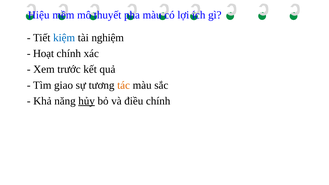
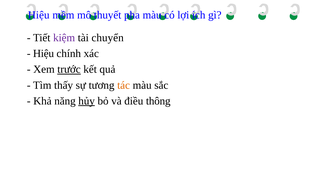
kiệm colour: blue -> purple (64, 38)
nghiệm: nghiệm -> chuyển (108, 38)
Hoạt: Hoạt -> Hiệu (44, 54)
trước underline: none -> present (69, 69)
giao: giao -> thấy (64, 85)
điều chính: chính -> thông (158, 101)
